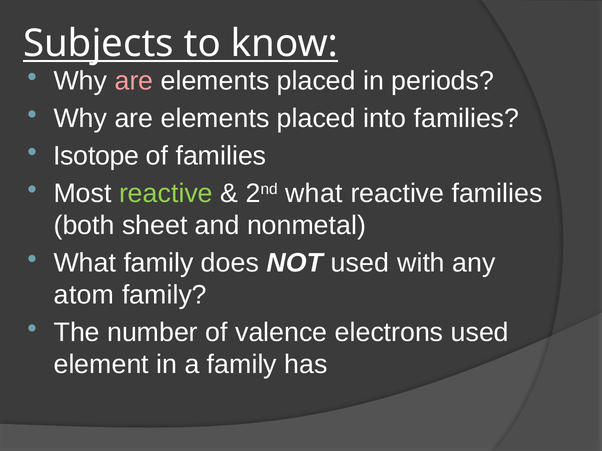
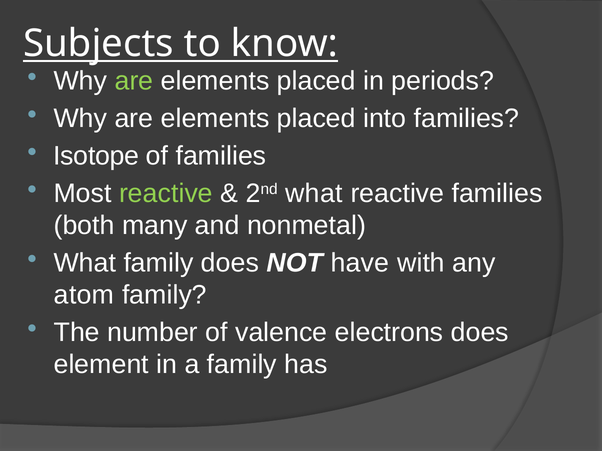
are colour: pink -> light green (134, 81)
sheet: sheet -> many (155, 226)
NOT used: used -> have (360, 263)
electrons used: used -> does (480, 333)
